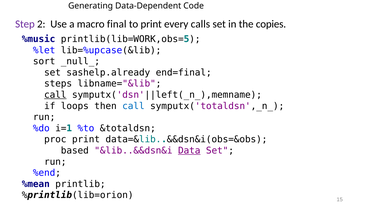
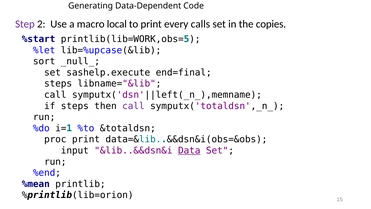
final: final -> local (117, 24)
%music: %music -> %start (39, 39)
sashelp.already: sashelp.already -> sashelp.execute (108, 72)
call underline: present -> none (55, 95)
if loops: loops -> steps (75, 106)
call colour: blue -> purple (133, 106)
based: based -> input (75, 150)
